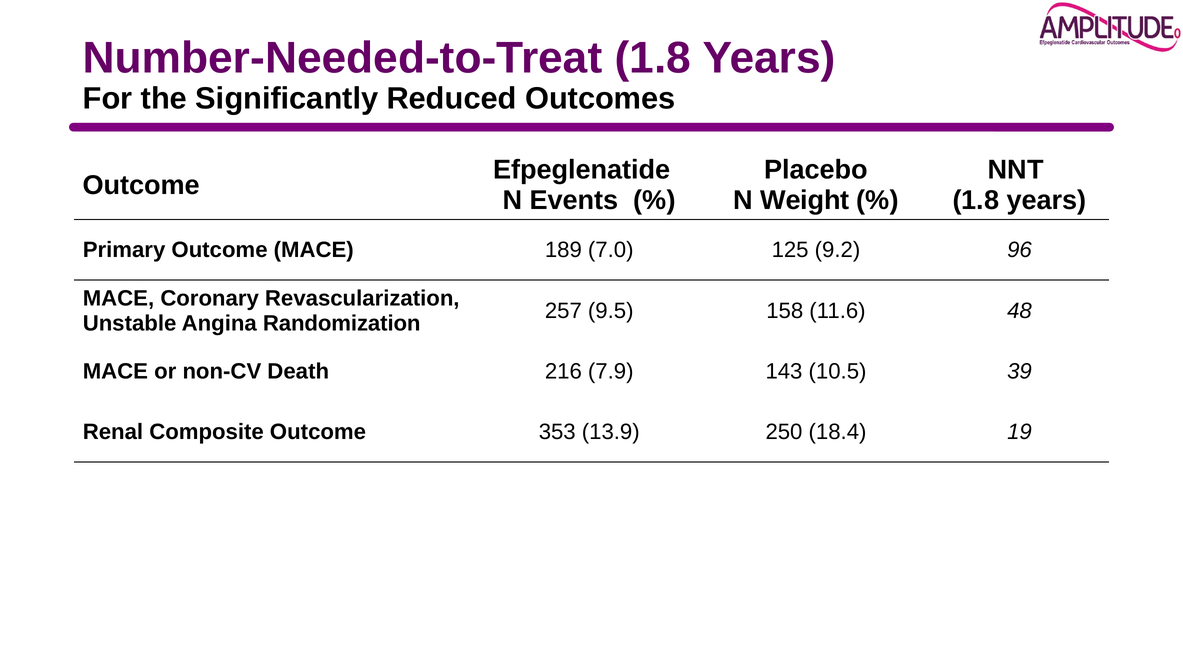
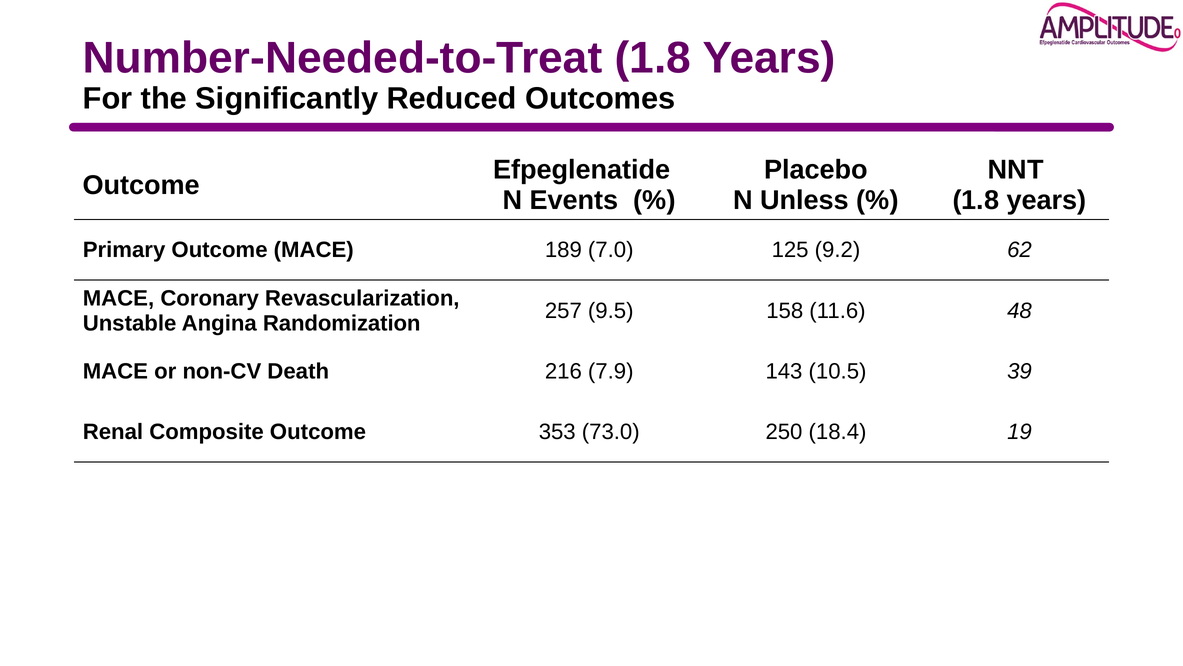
Weight: Weight -> Unless (805, 200)
96: 96 -> 62 (1020, 250)
13.9: 13.9 -> 73.0 (611, 432)
